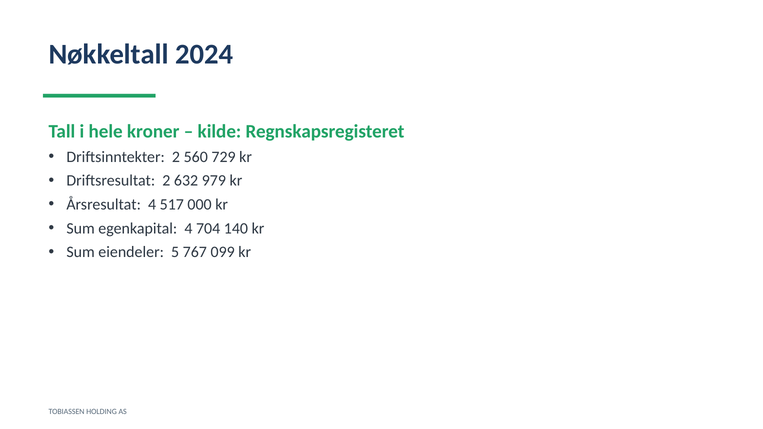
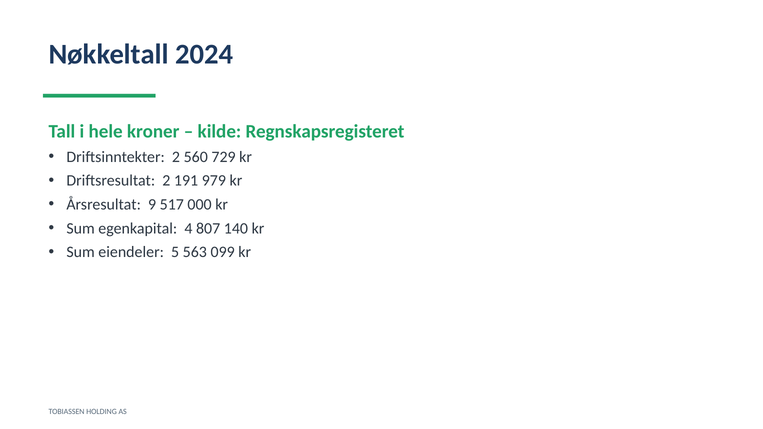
632: 632 -> 191 (186, 181)
Årsresultat 4: 4 -> 9 (152, 205)
704: 704 -> 807 (208, 228)
767: 767 -> 563 (195, 252)
